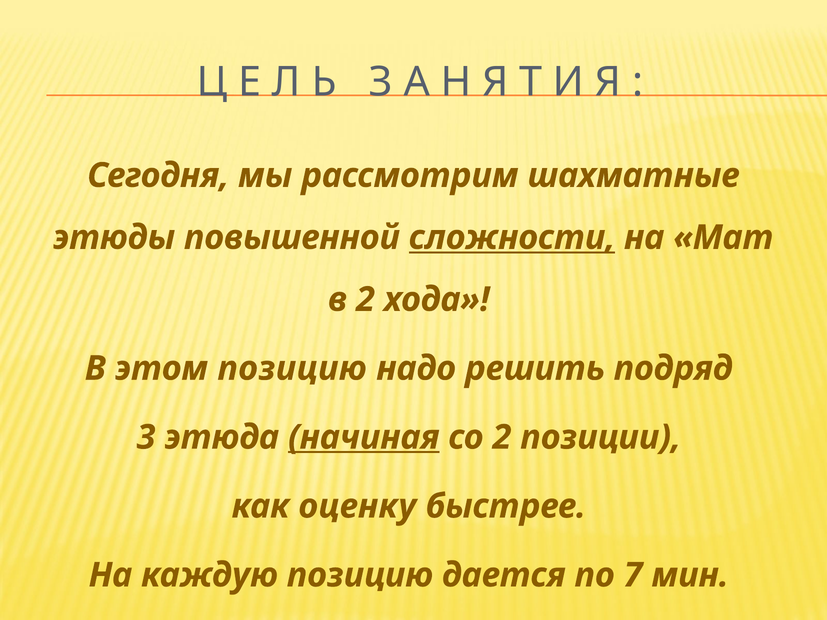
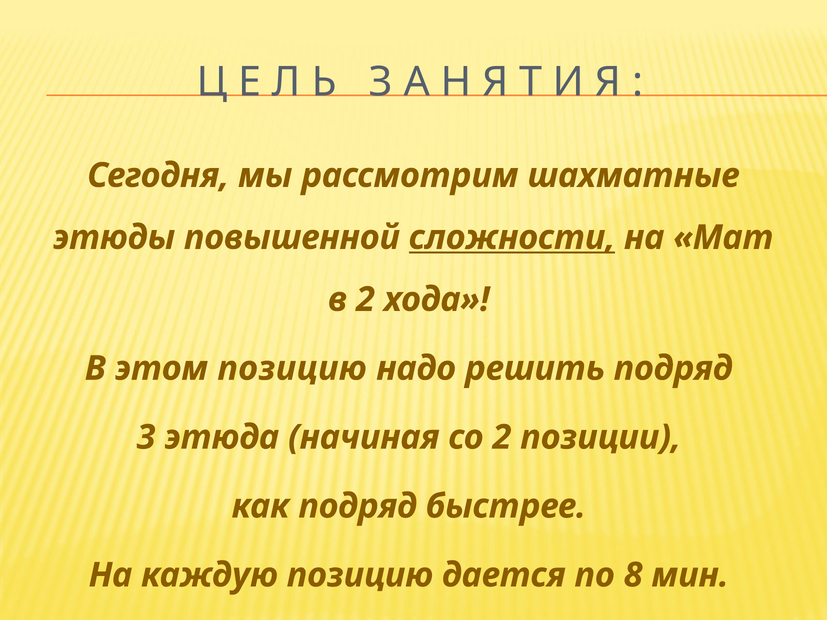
начиная underline: present -> none (364, 437)
как оценку: оценку -> подряд (358, 506)
7: 7 -> 8 (633, 575)
